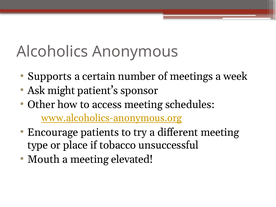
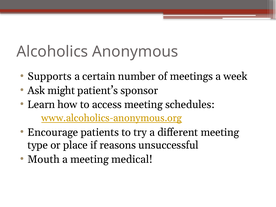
Other: Other -> Learn (41, 105)
tobacco: tobacco -> reasons (118, 145)
elevated: elevated -> medical (132, 159)
